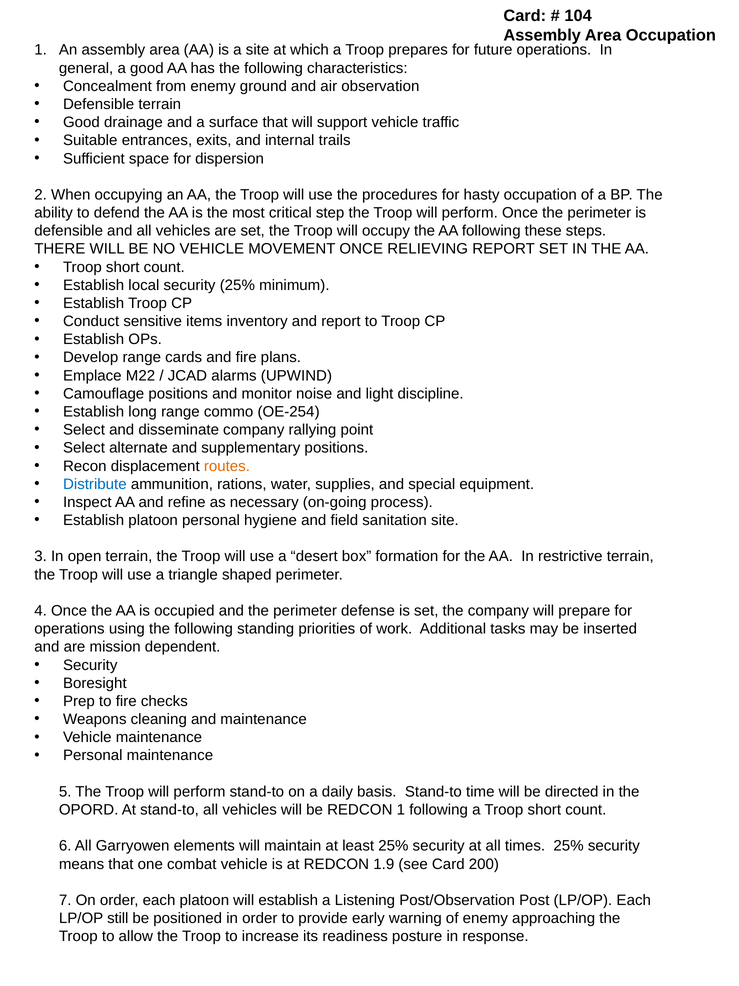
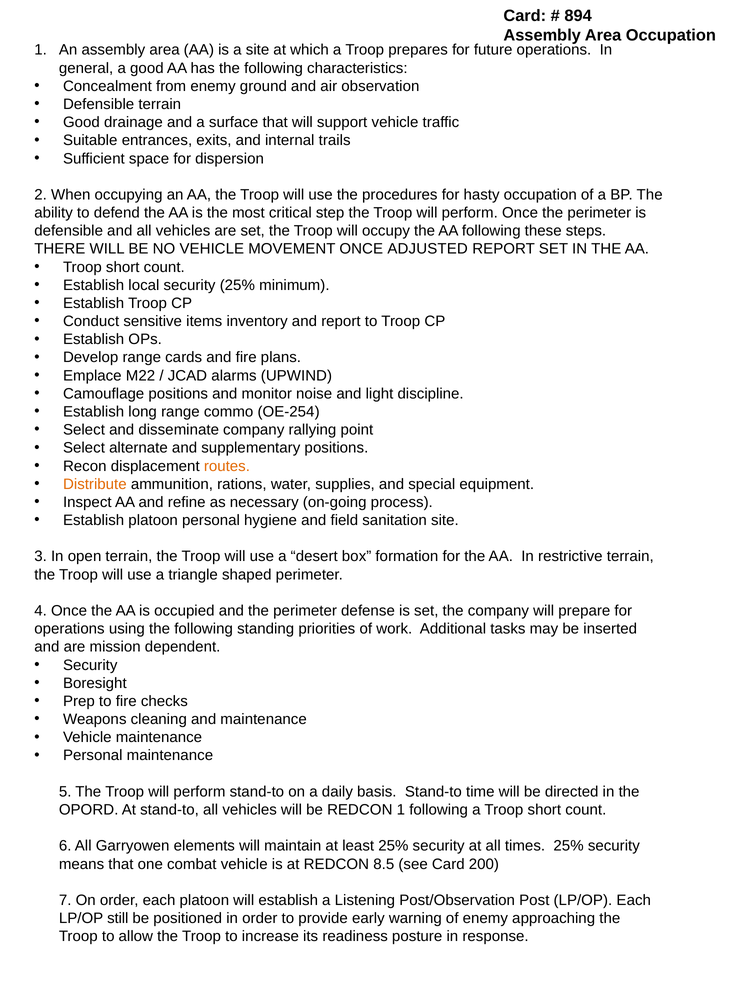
104: 104 -> 894 (578, 16)
RELIEVING: RELIEVING -> ADJUSTED (428, 249)
Distribute colour: blue -> orange (95, 484)
1.9: 1.9 -> 8.5 (384, 863)
